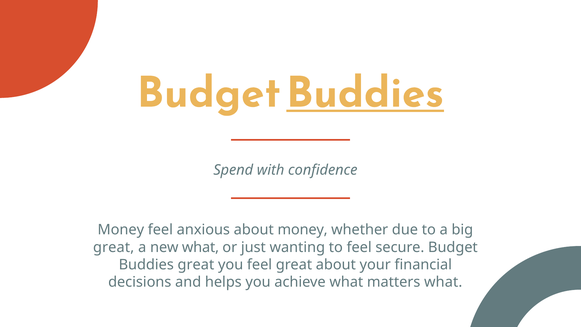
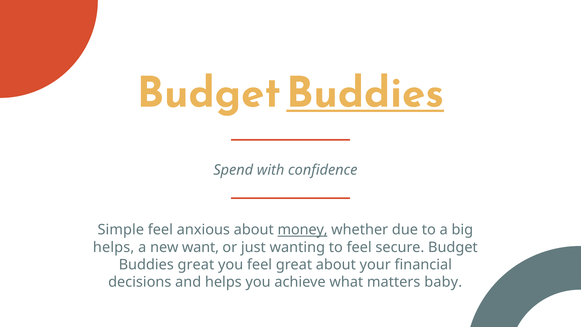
Money: Money -> Simple (121, 230)
money underline: none -> present (303, 230)
great: great -> helps (114, 247)
new what: what -> want (200, 247)
matters what: what -> baby (443, 282)
